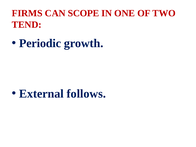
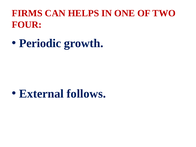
SCOPE: SCOPE -> HELPS (83, 13)
TEND: TEND -> FOUR (27, 25)
